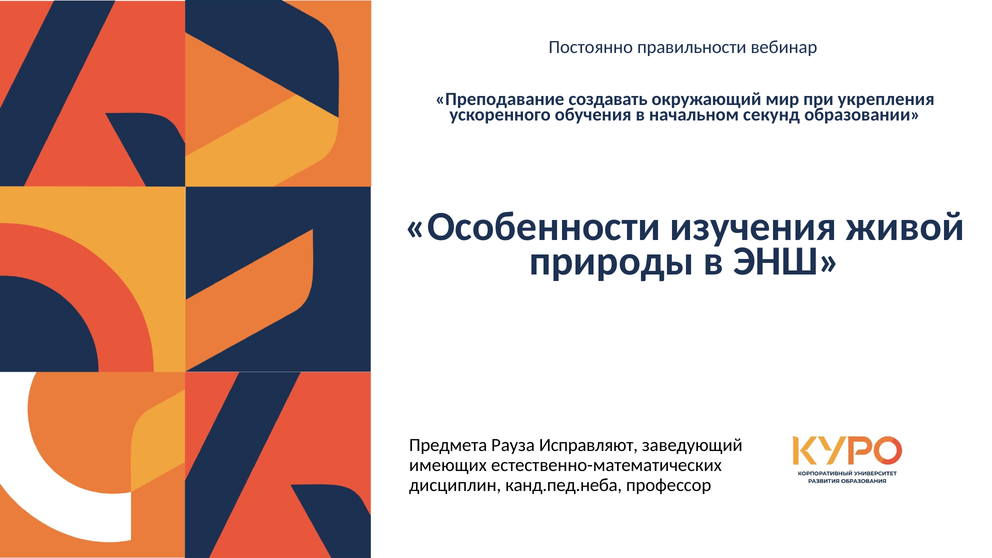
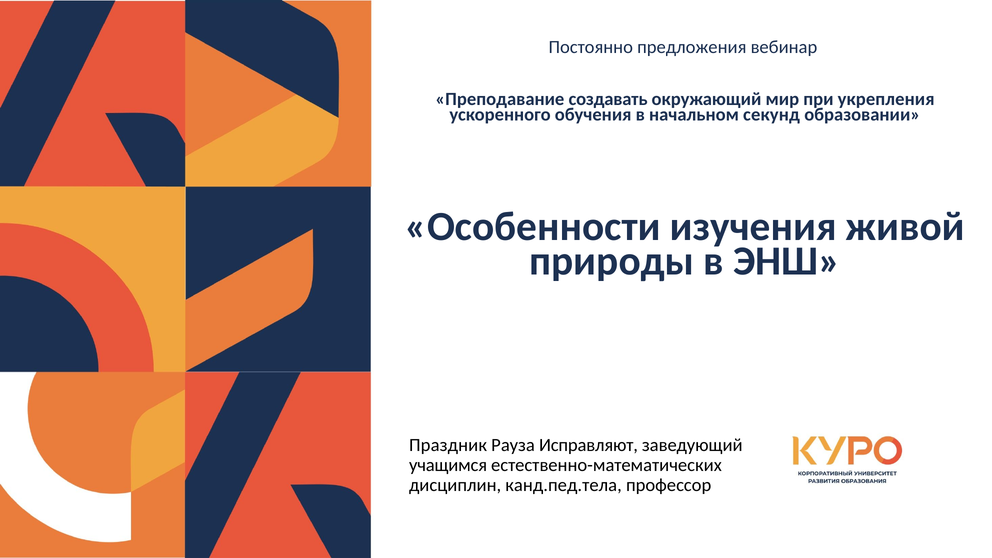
правильности: правильности -> предложения (692, 47)
Предмета: Предмета -> Праздник (448, 445)
имеющих: имеющих -> учащимся (448, 465)
канд.пед.неба: канд.пед.неба -> канд.пед.тела (564, 485)
